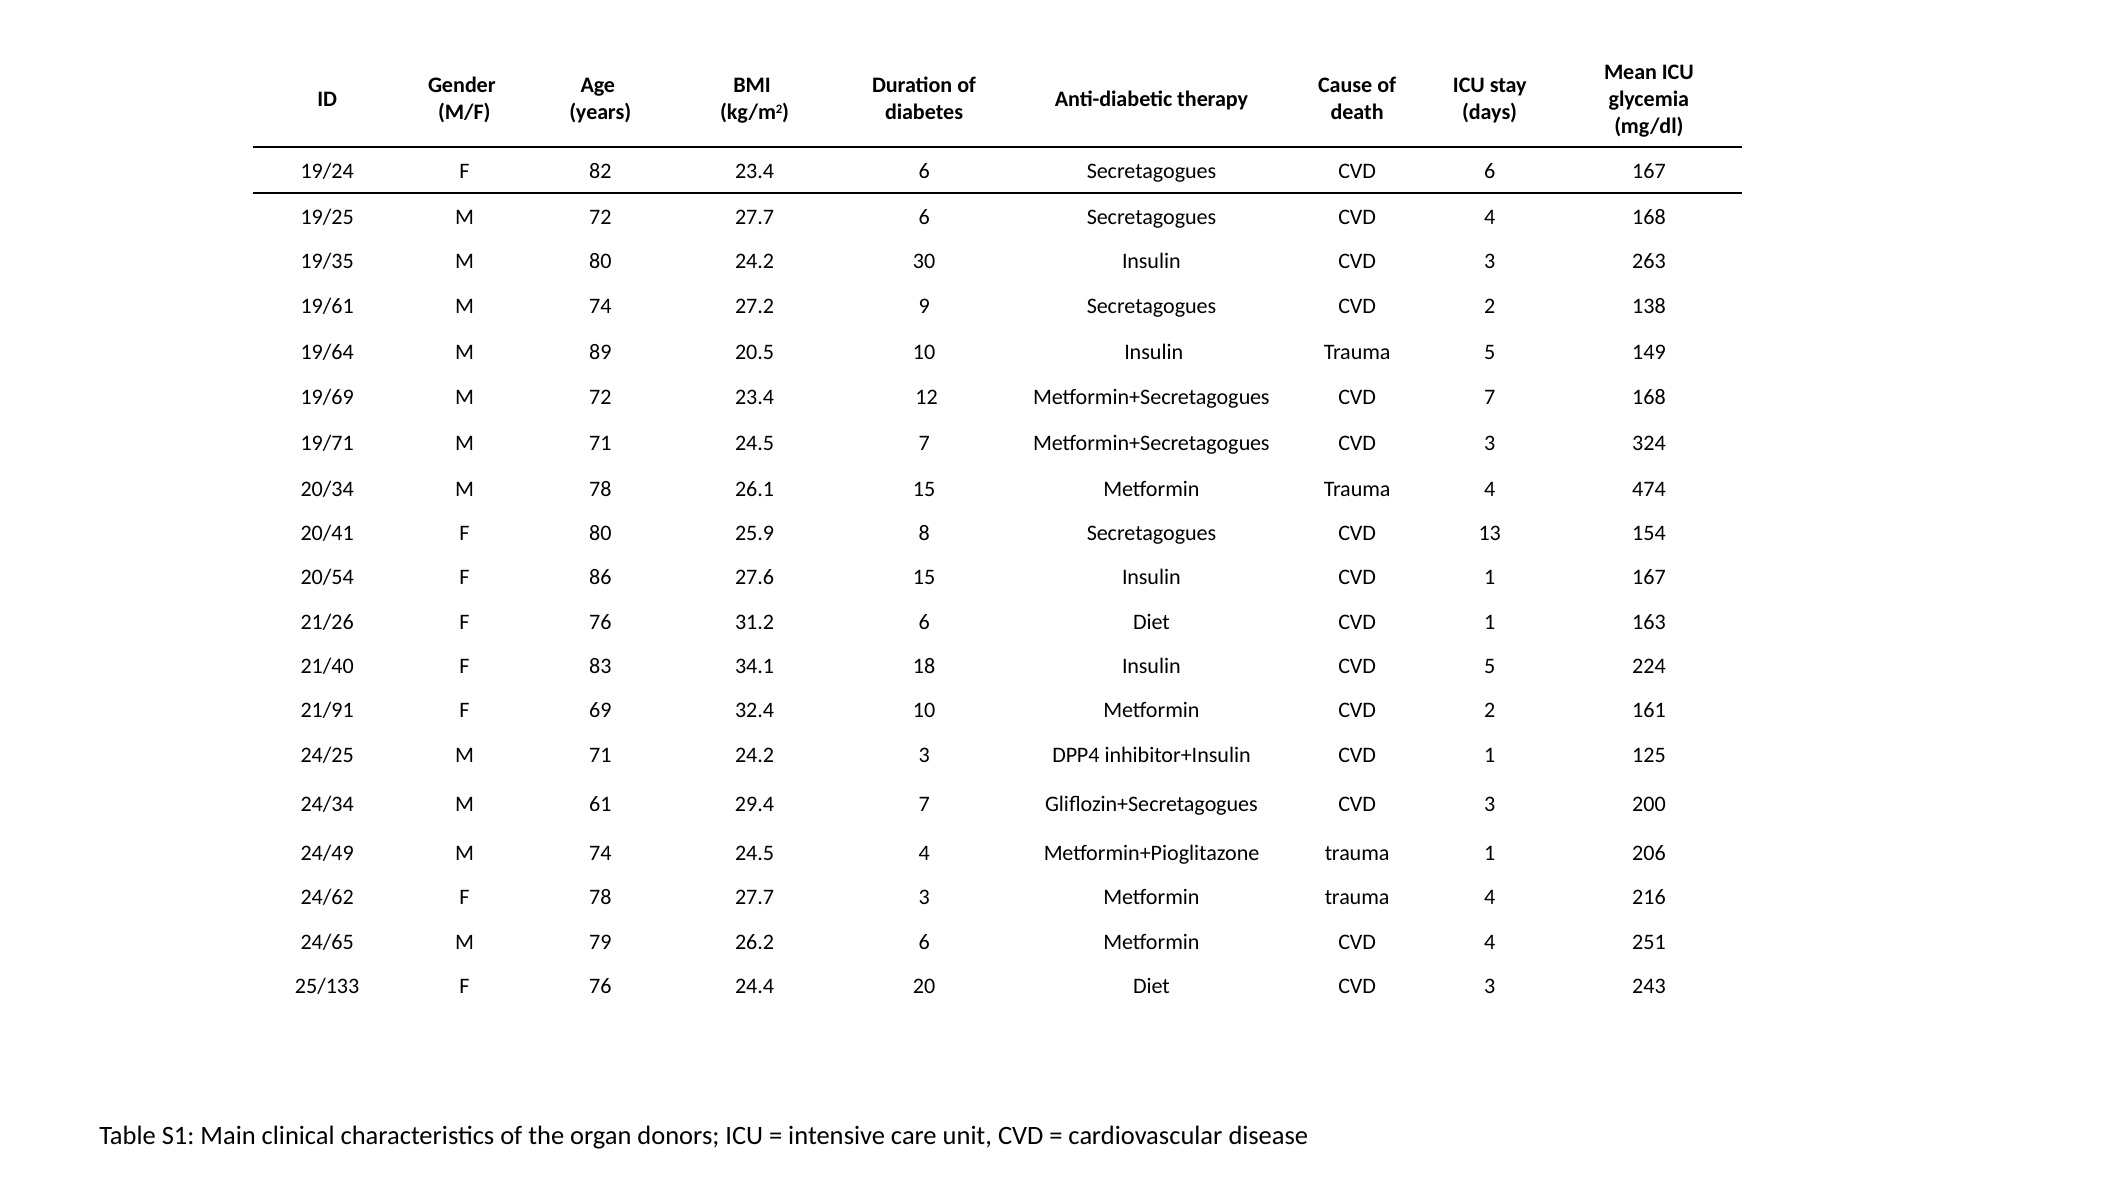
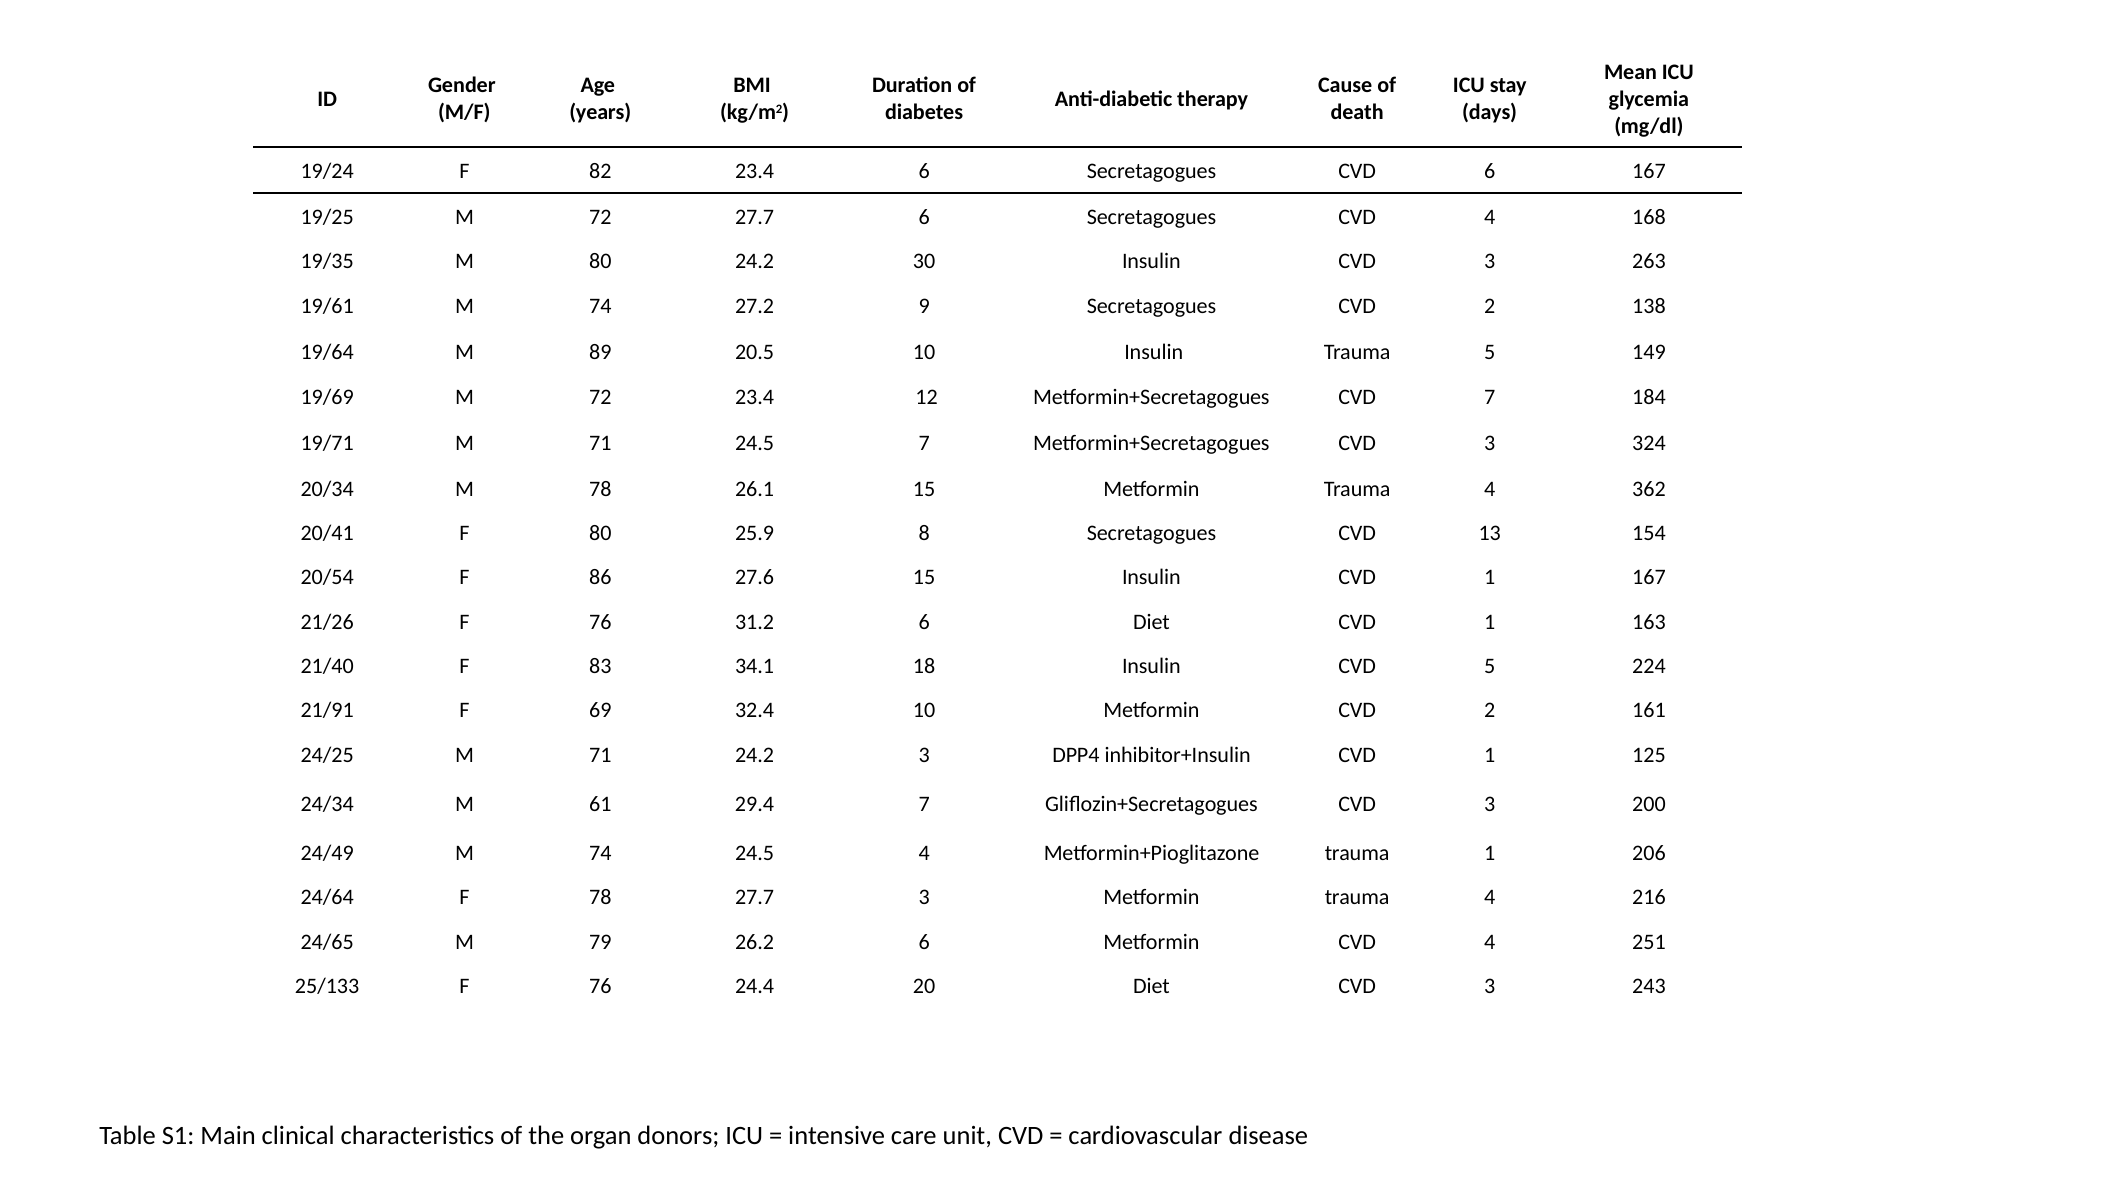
7 168: 168 -> 184 (1649, 397)
474: 474 -> 362 (1649, 489)
24/62: 24/62 -> 24/64 (327, 898)
